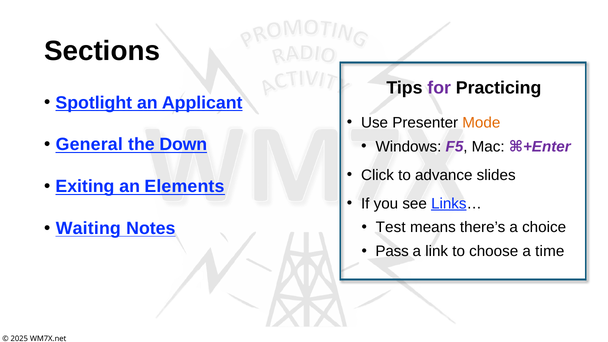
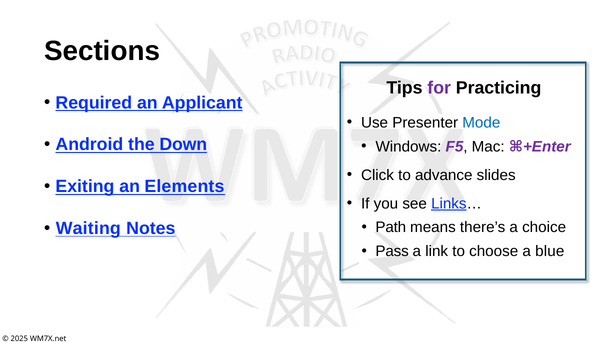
Spotlight: Spotlight -> Required (94, 103)
Mode colour: orange -> blue (481, 123)
General: General -> Android (89, 145)
Test: Test -> Path (391, 227)
time: time -> blue (550, 251)
